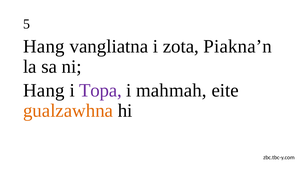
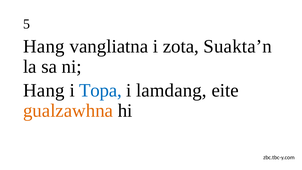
Piakna’n: Piakna’n -> Suakta’n (238, 46)
Topa colour: purple -> blue (100, 90)
mahmah: mahmah -> lamdang (171, 90)
